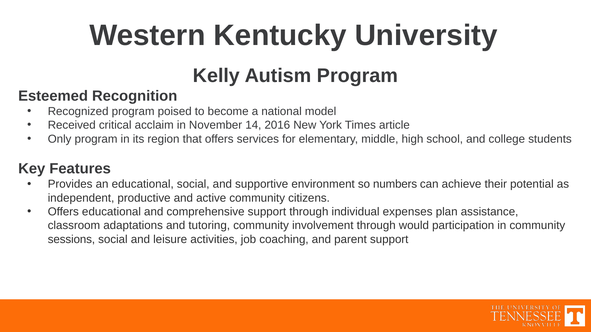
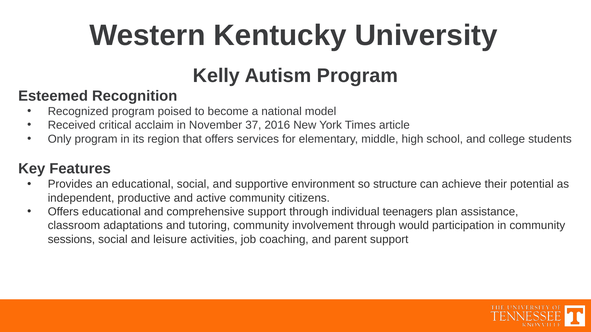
14: 14 -> 37 (253, 125)
numbers: numbers -> structure (395, 184)
expenses: expenses -> teenagers (408, 212)
